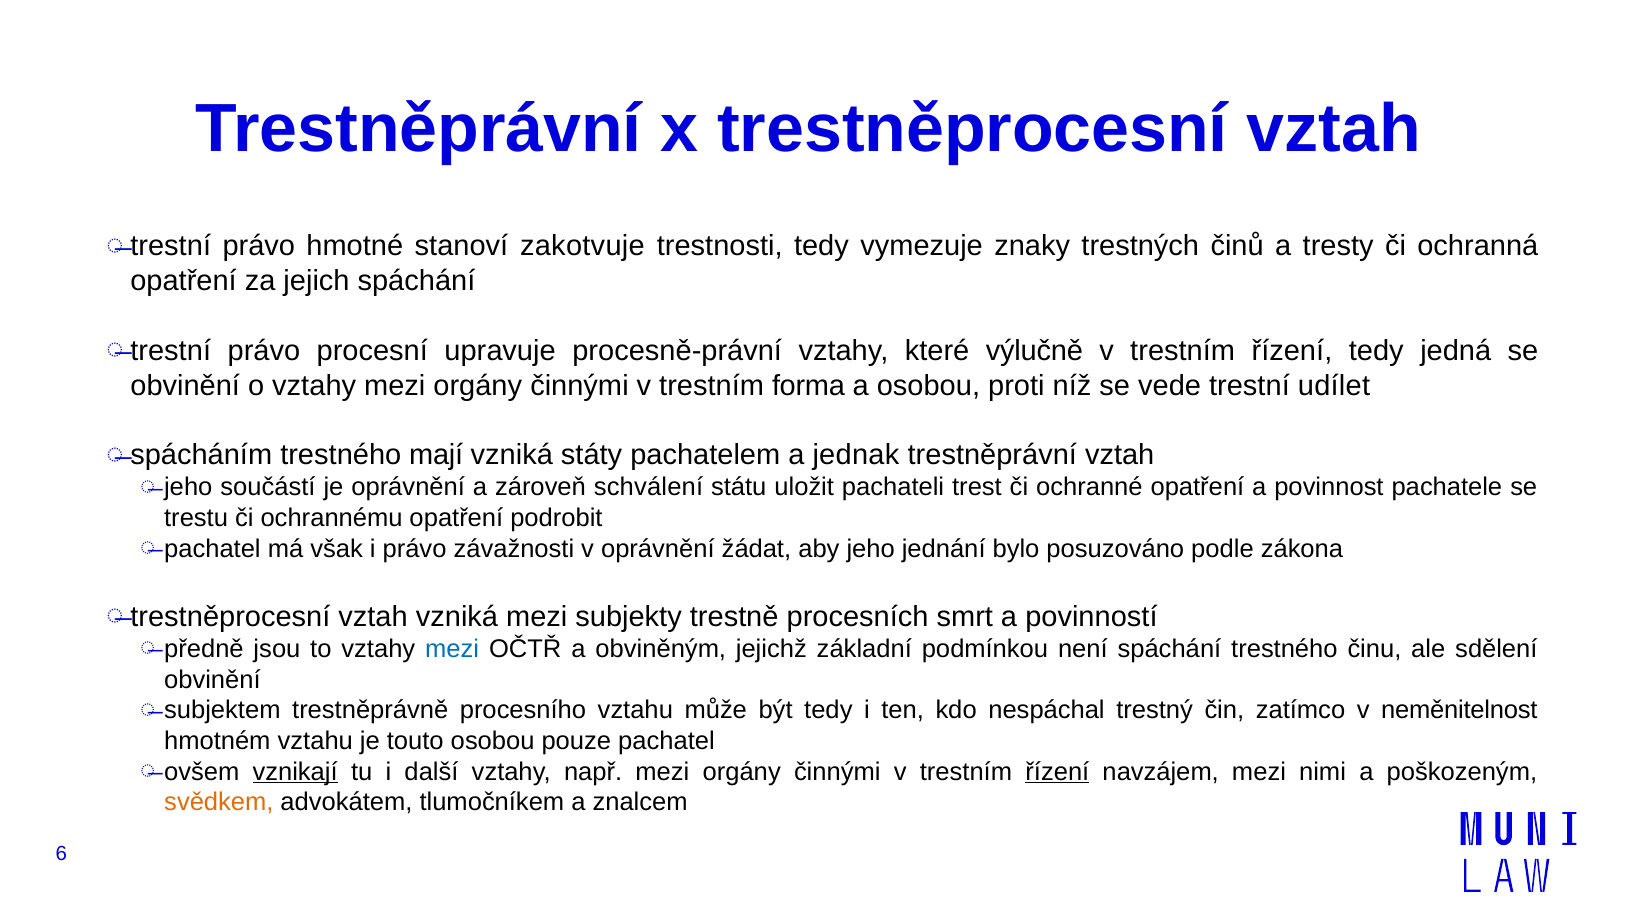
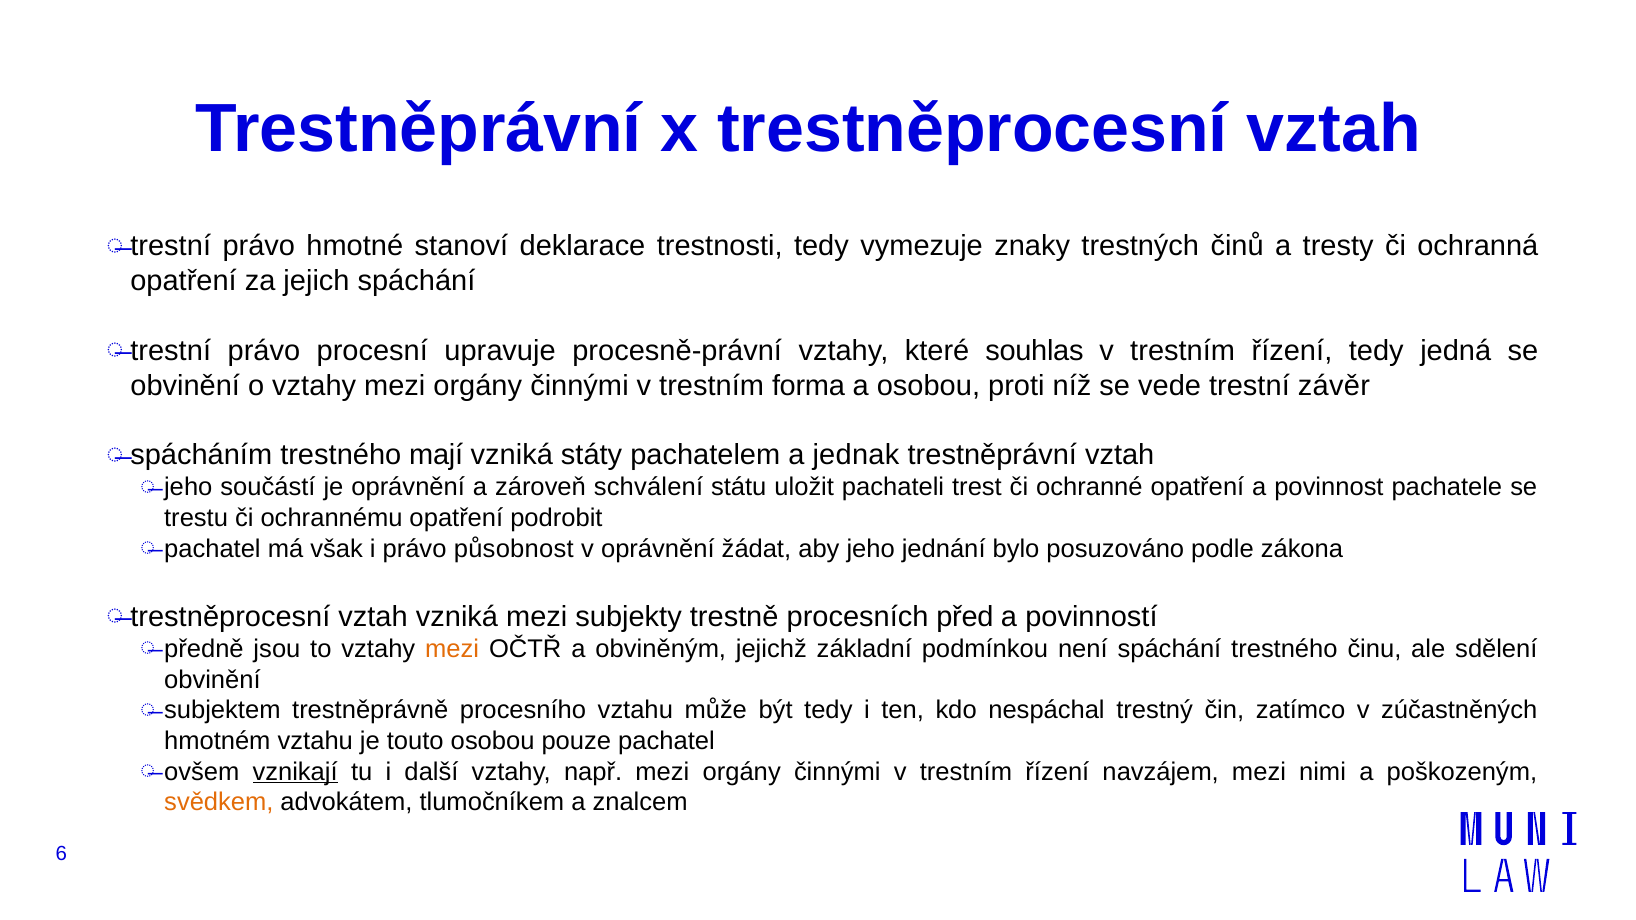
zakotvuje: zakotvuje -> deklarace (583, 246)
výlučně: výlučně -> souhlas (1034, 351)
udílet: udílet -> závěr (1334, 386)
závažnosti: závažnosti -> působnost (514, 549)
smrt: smrt -> před (965, 617)
mezi colour: blue -> orange (452, 649)
neměnitelnost: neměnitelnost -> zúčastněných (1459, 711)
řízení underline: present -> none (1057, 772)
